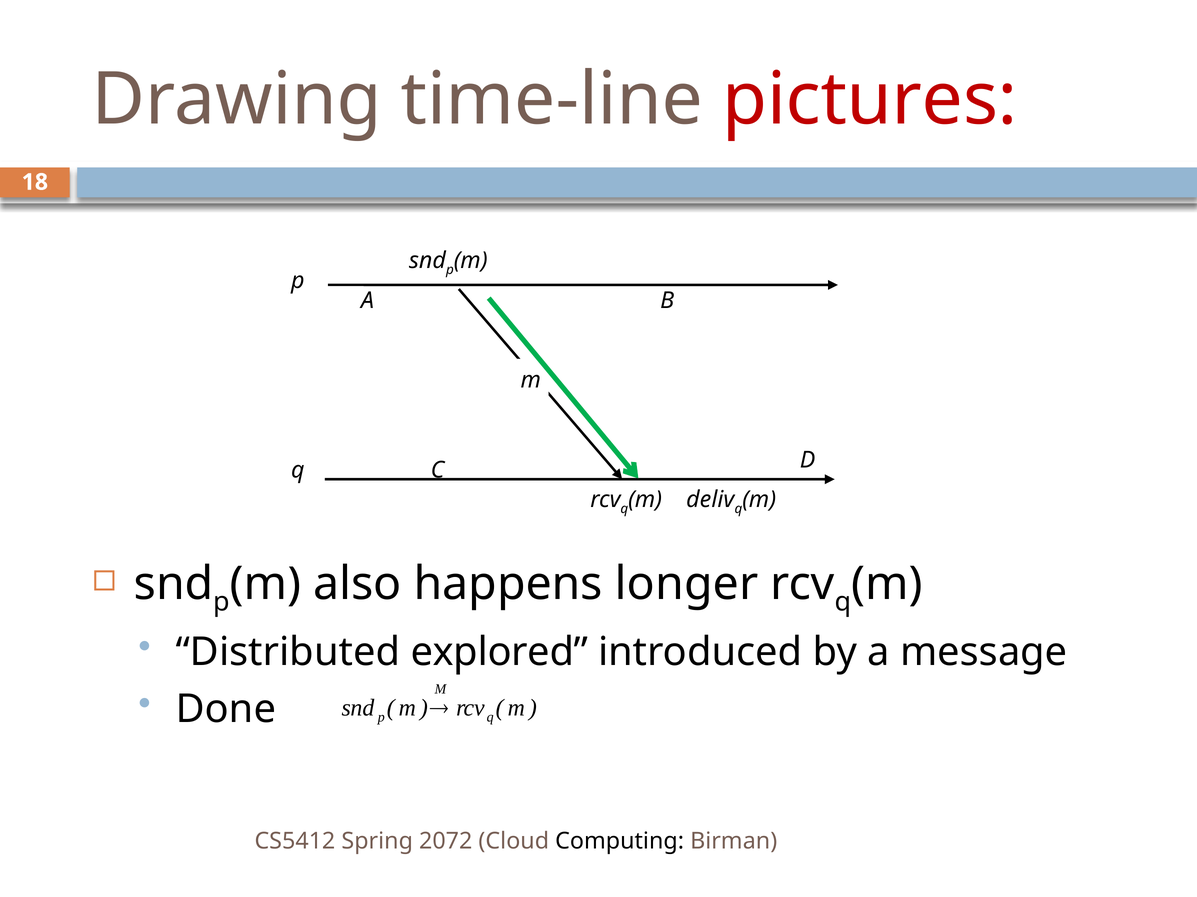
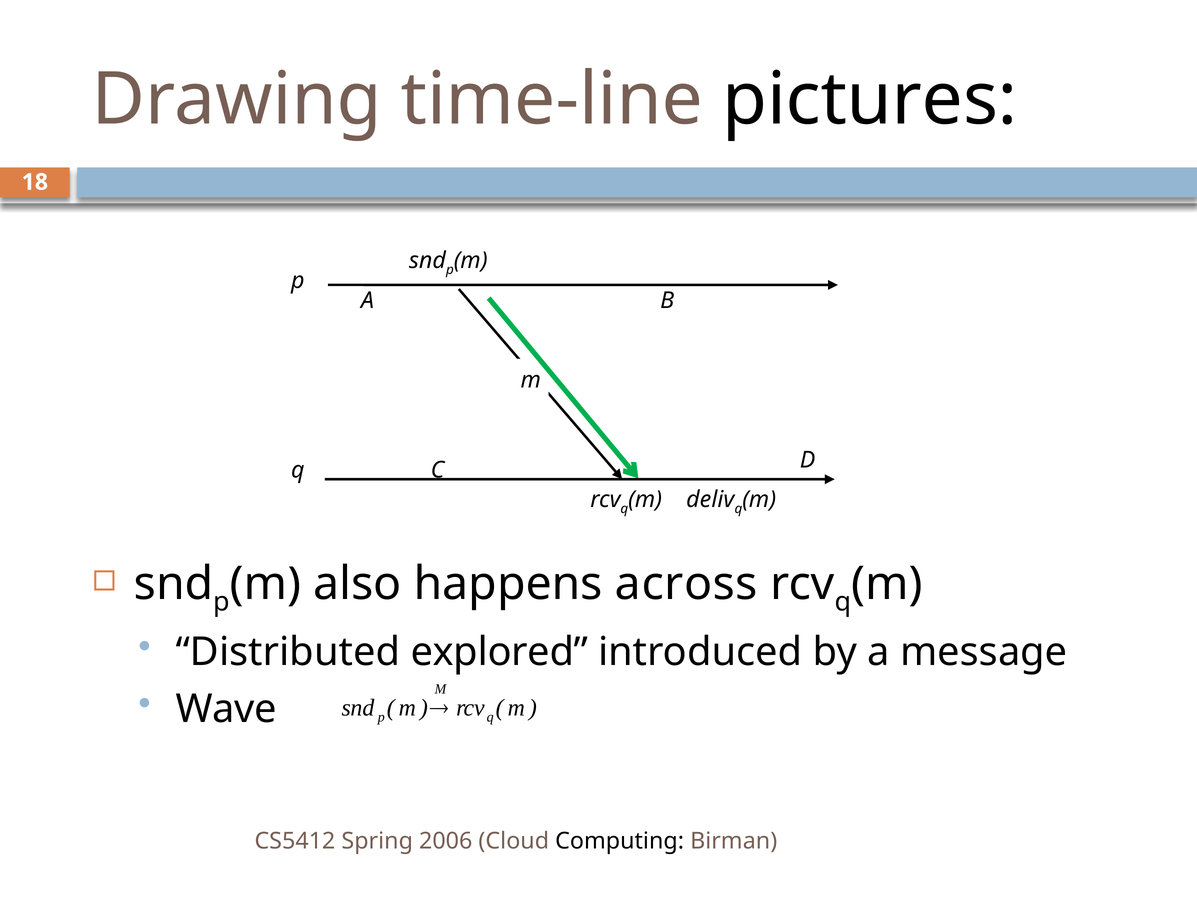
pictures colour: red -> black (870, 100)
longer: longer -> across (686, 584)
Done: Done -> Wave (226, 710)
2072: 2072 -> 2006 (446, 842)
